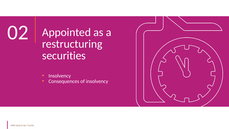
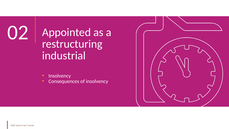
securities: securities -> industrial (64, 55)
